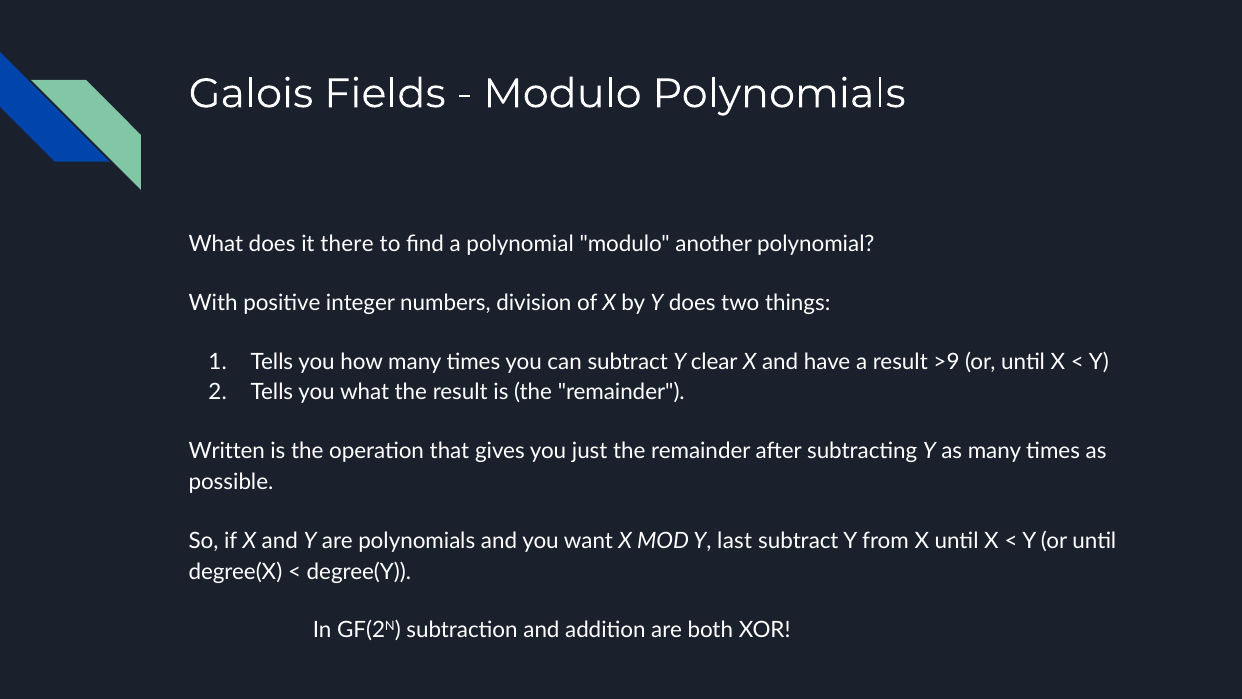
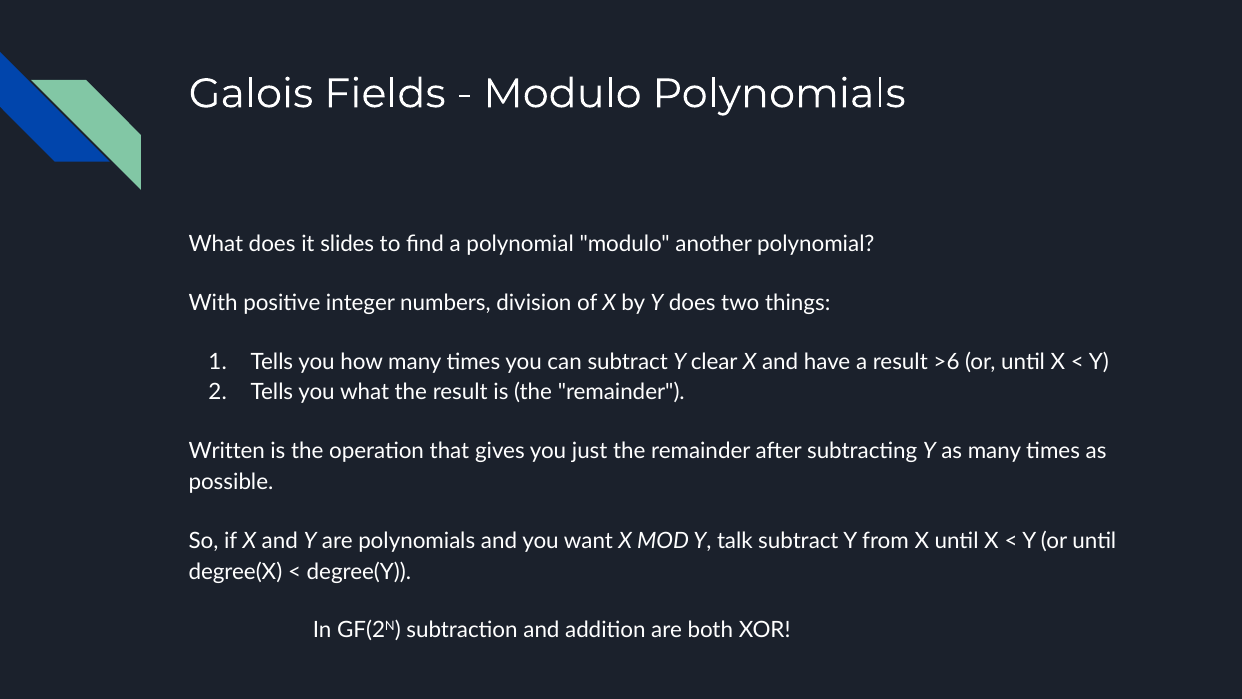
there: there -> slides (347, 244)
>9: >9 -> >6 (947, 361)
last: last -> talk (735, 540)
